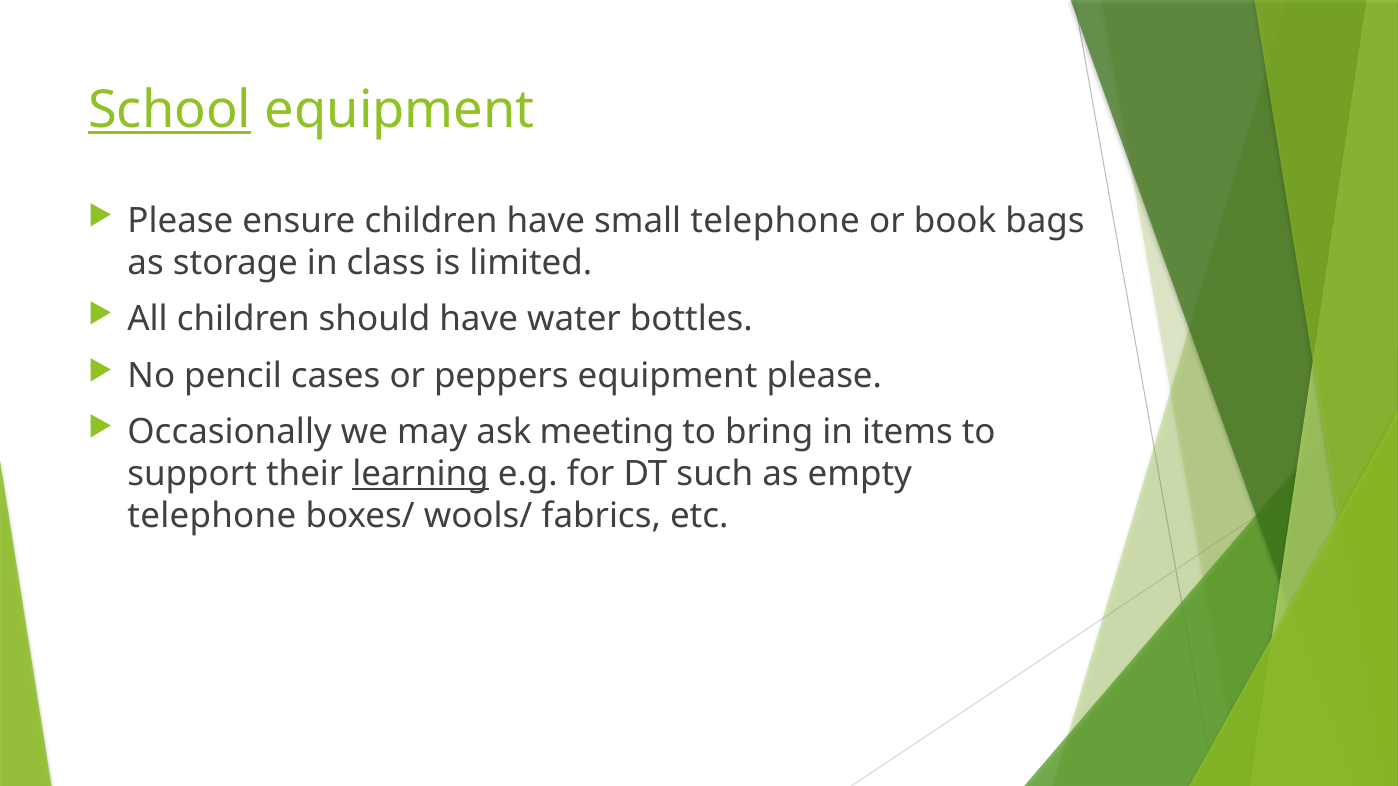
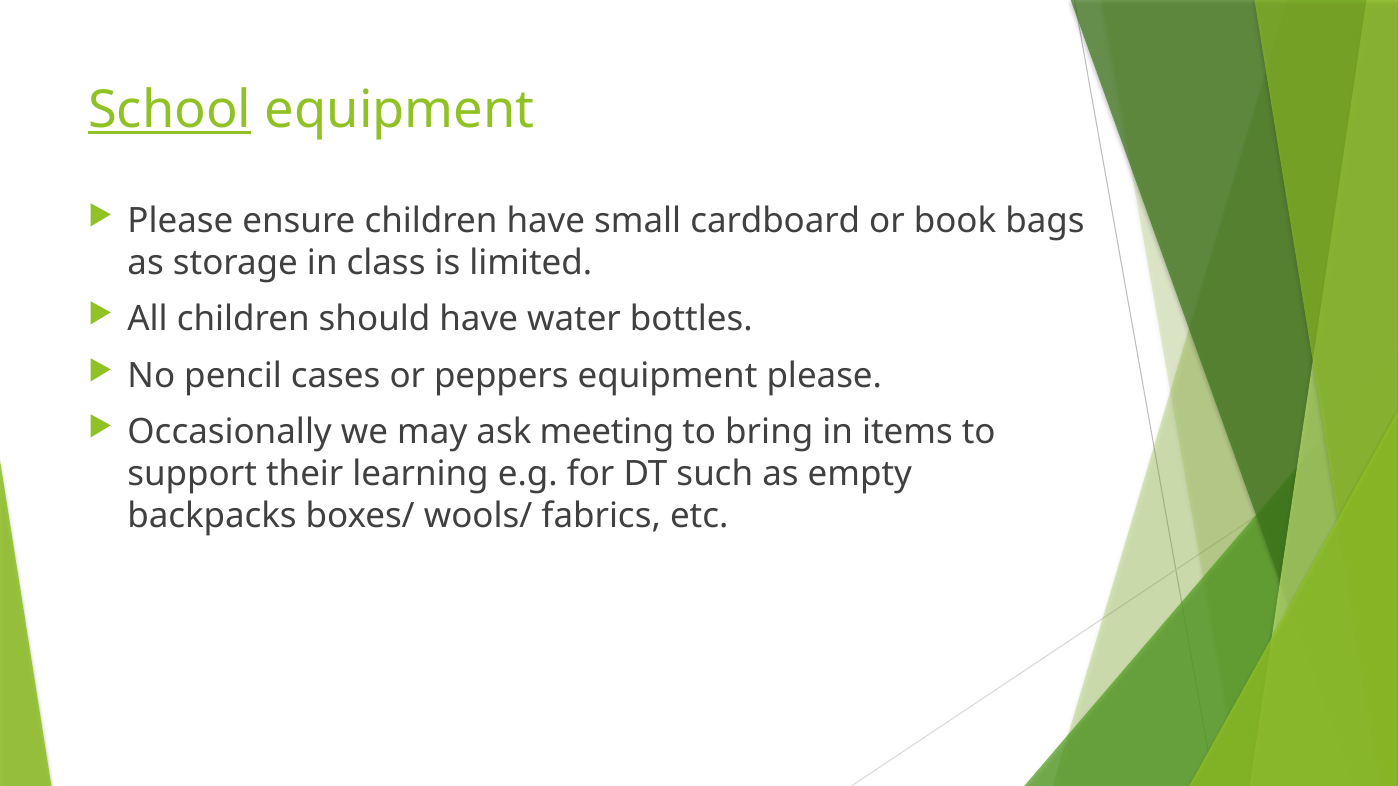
small telephone: telephone -> cardboard (775, 221)
learning underline: present -> none (421, 474)
telephone: telephone -> backpacks (212, 516)
